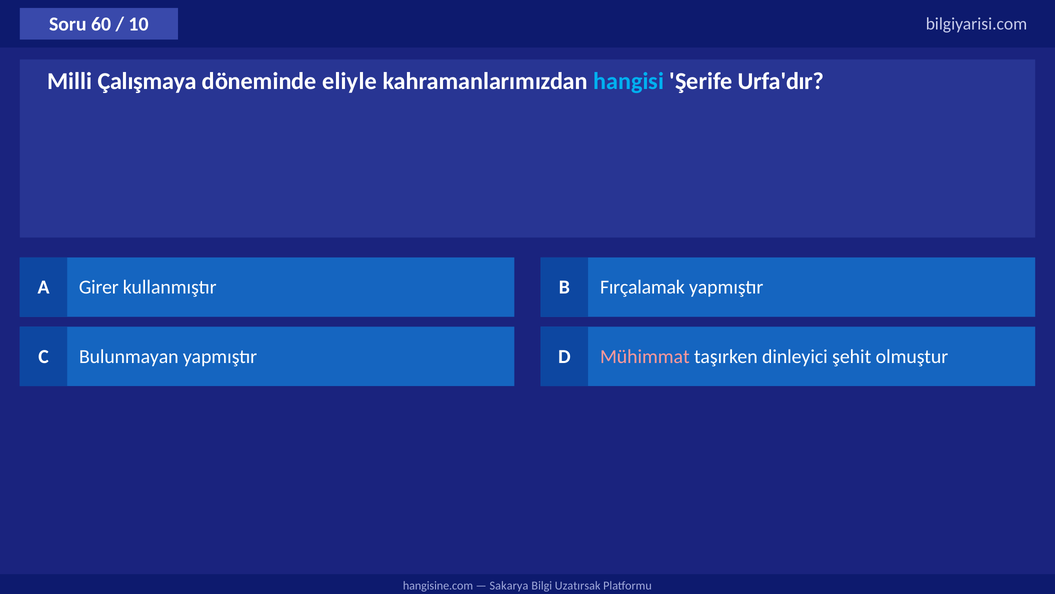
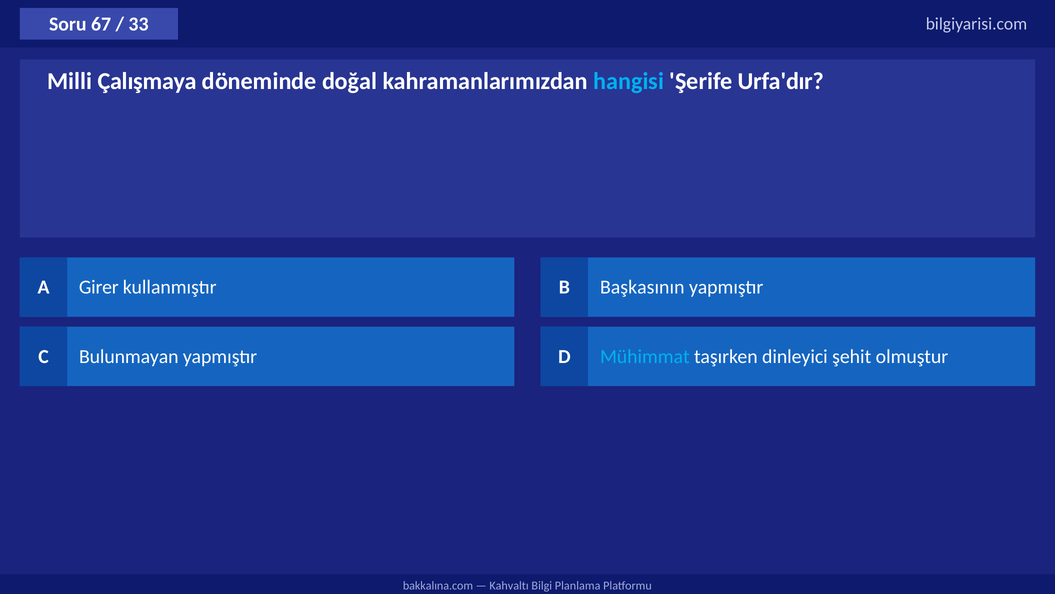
60: 60 -> 67 (101, 24)
10: 10 -> 33 (139, 24)
eliyle: eliyle -> doğal (350, 81)
Fırçalamak: Fırçalamak -> Başkasının (642, 287)
Mühimmat colour: pink -> light blue (645, 356)
hangisine.com: hangisine.com -> bakkalına.com (438, 585)
Sakarya: Sakarya -> Kahvaltı (509, 585)
Uzatırsak: Uzatırsak -> Planlama (578, 585)
